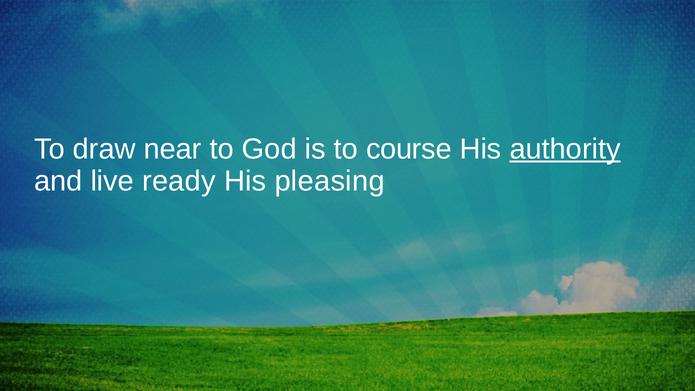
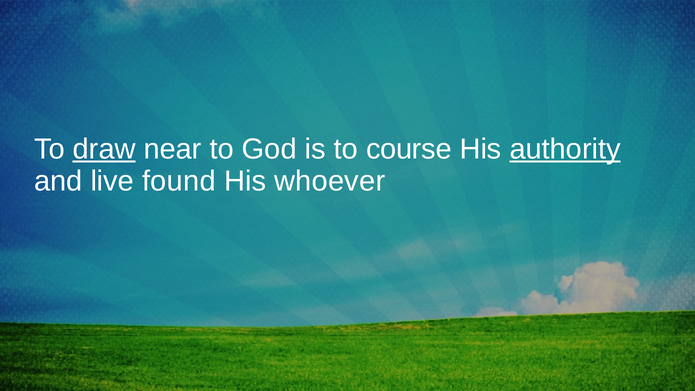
draw underline: none -> present (104, 149)
ready: ready -> found (179, 181)
pleasing: pleasing -> whoever (330, 181)
